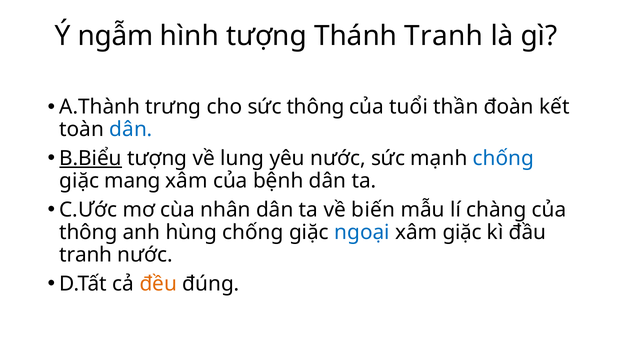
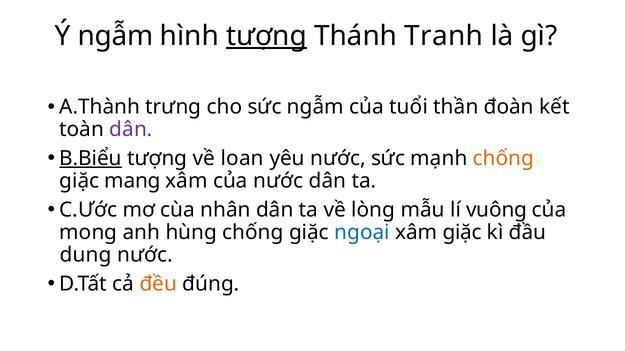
tượng underline: none -> present (267, 36)
sức thông: thông -> ngẫm (315, 107)
dân colour: blue -> purple (131, 130)
lung: lung -> loan (242, 159)
chống colour: blue -> orange (503, 159)
của bệnh: bệnh -> nước (278, 181)
biến: biến -> lòng (373, 210)
chàng: chàng -> vuông (497, 210)
thông: thông -> mong (88, 233)
tranh: tranh -> dung (86, 255)
